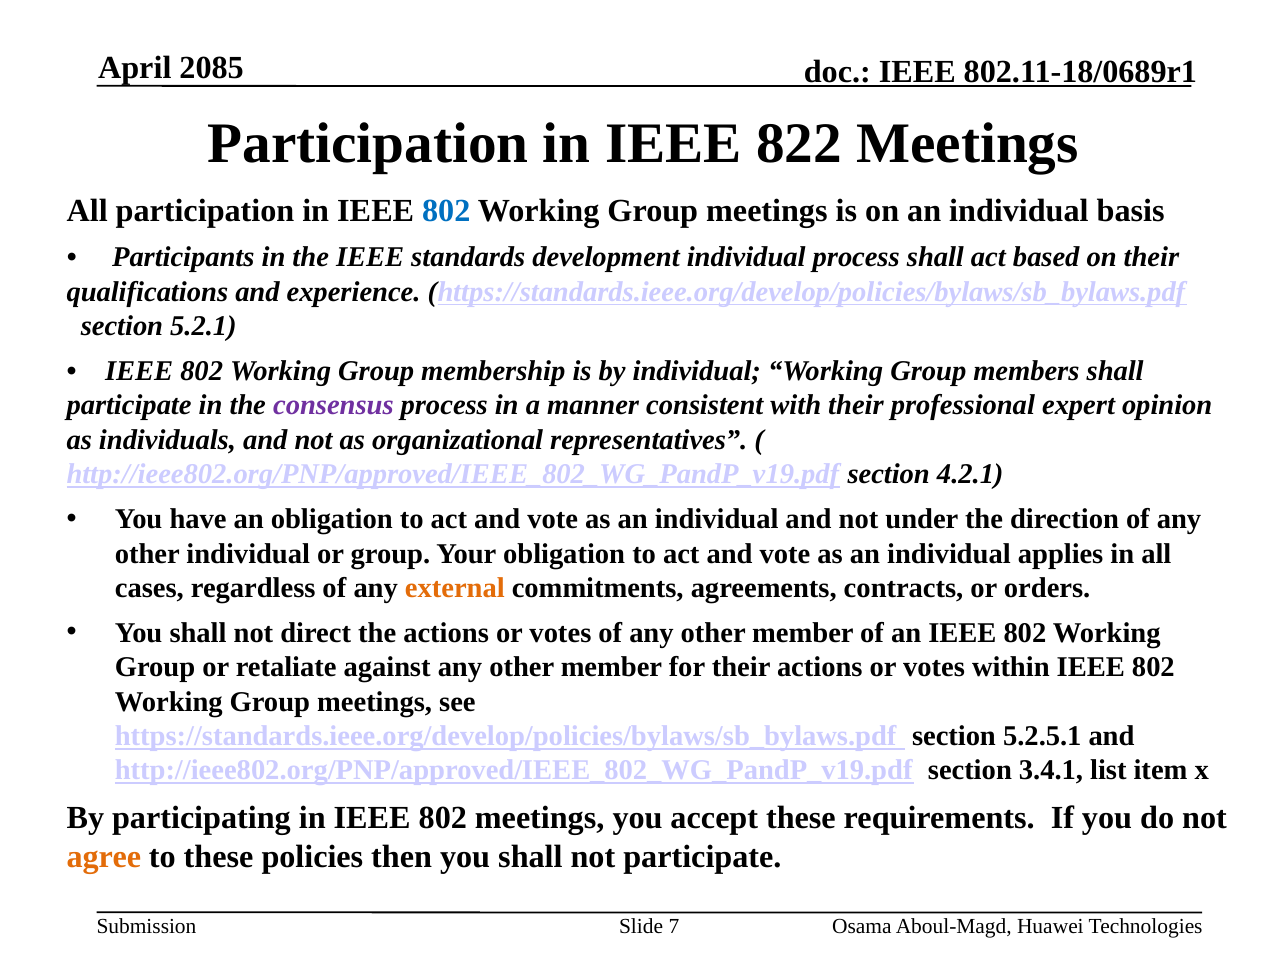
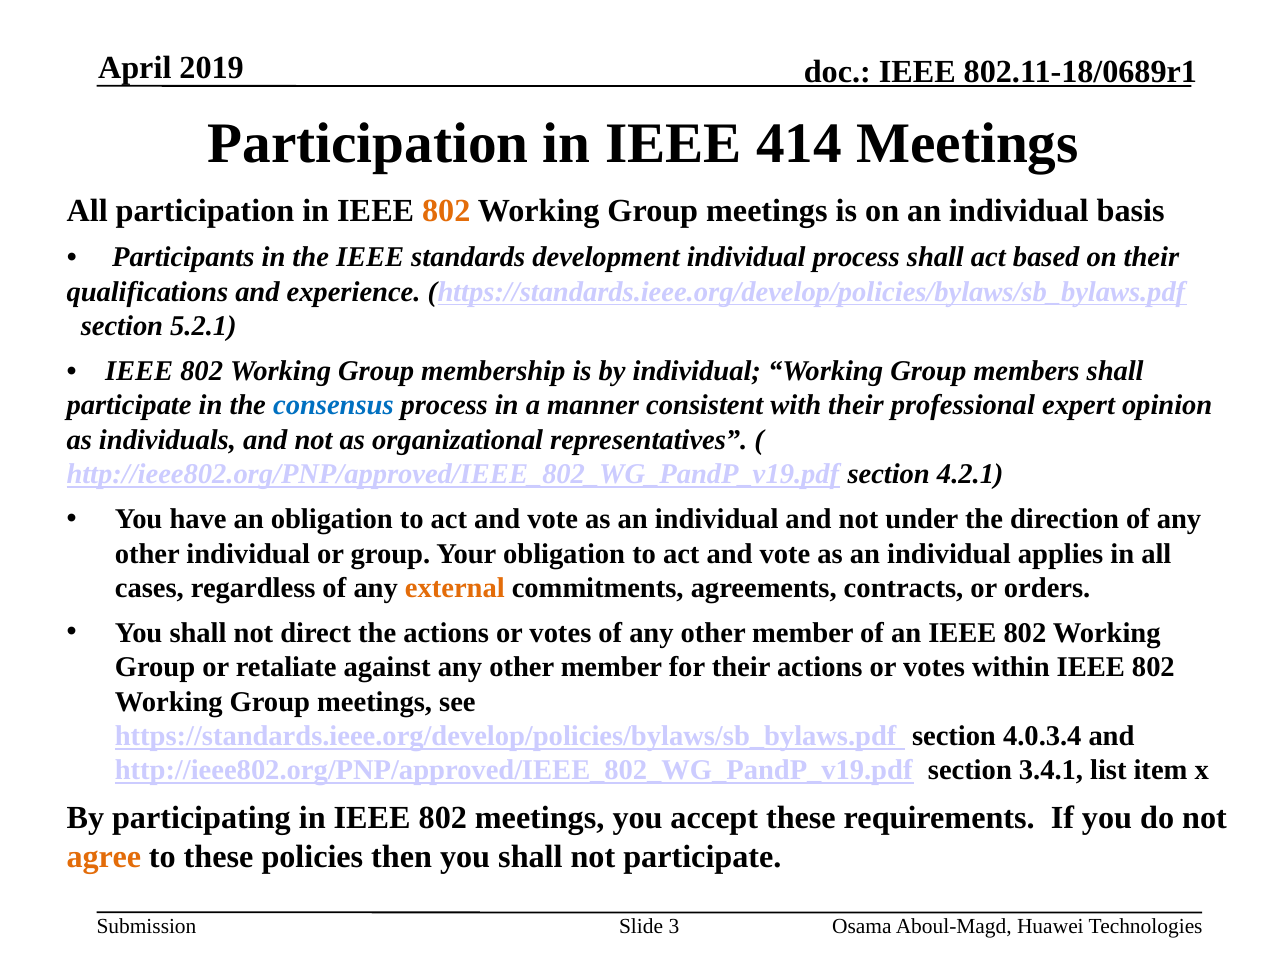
2085: 2085 -> 2019 (212, 68)
822: 822 -> 414 (799, 143)
802 colour: blue -> orange (446, 211)
consensus colour: purple -> blue (333, 406)
5.2.5.1: 5.2.5.1 -> 4.0.3.4 (1042, 736)
7: 7 -> 3 (674, 926)
